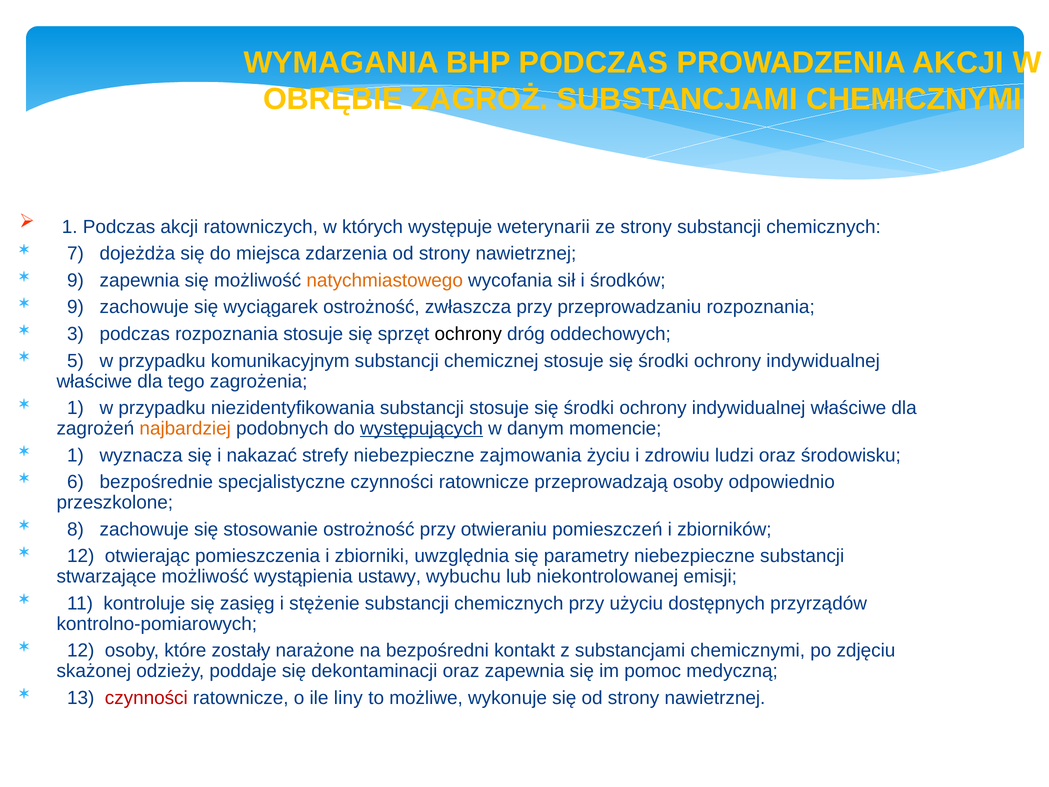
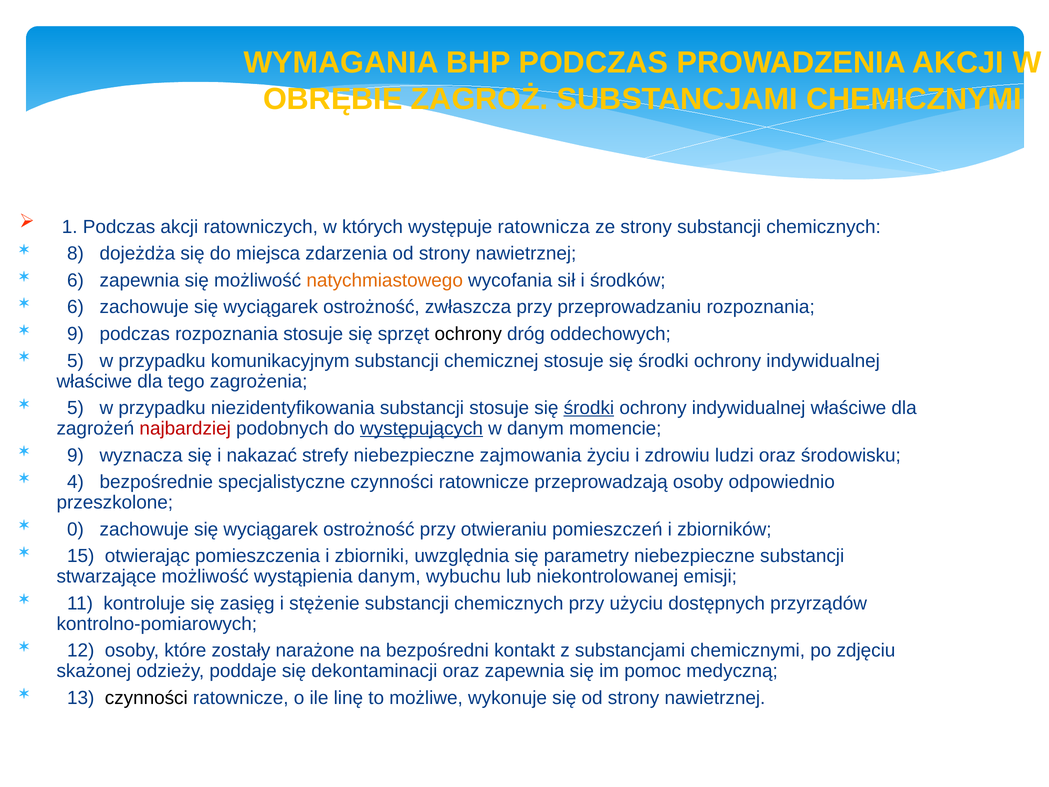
weterynarii: weterynarii -> ratownicza (544, 227)
7: 7 -> 8 (75, 254)
9: 9 -> 6 (75, 280)
9: 9 -> 6 (75, 307)
3: 3 -> 9 (75, 334)
1: 1 -> 5 (75, 408)
środki underline: none -> present (589, 408)
najbardziej colour: orange -> red (185, 428)
1: 1 -> 9 (75, 455)
6: 6 -> 4 (75, 482)
8: 8 -> 0 (75, 529)
stosowanie: stosowanie -> wyciągarek (271, 529)
12: 12 -> 15 (81, 556)
wystąpienia ustawy: ustawy -> danym (389, 576)
czynności colour: red -> black (146, 698)
liny: liny -> linę (348, 698)
